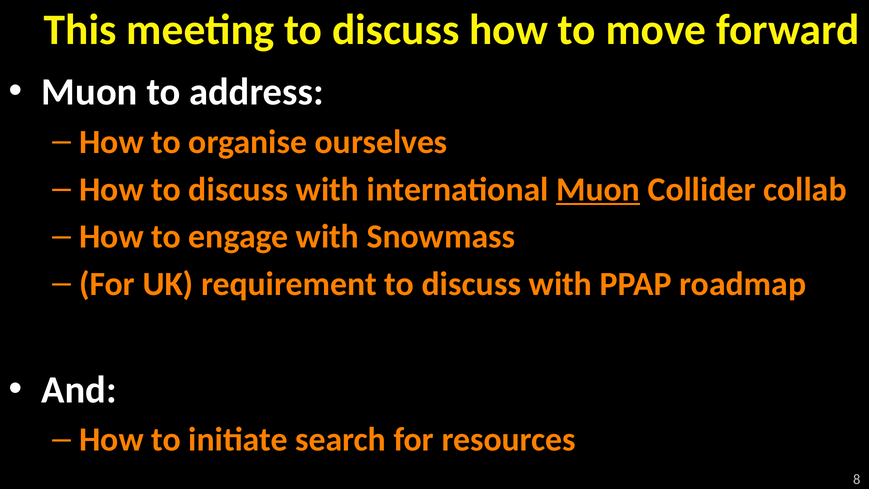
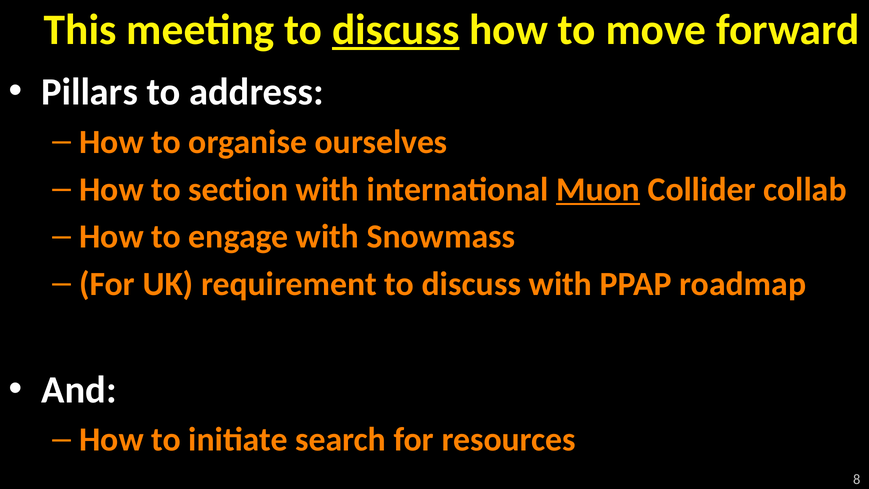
discuss underline: none -> present (396, 30)
Muon: Muon -> Pillars (90, 92)
How to discuss: discuss -> section (238, 189)
